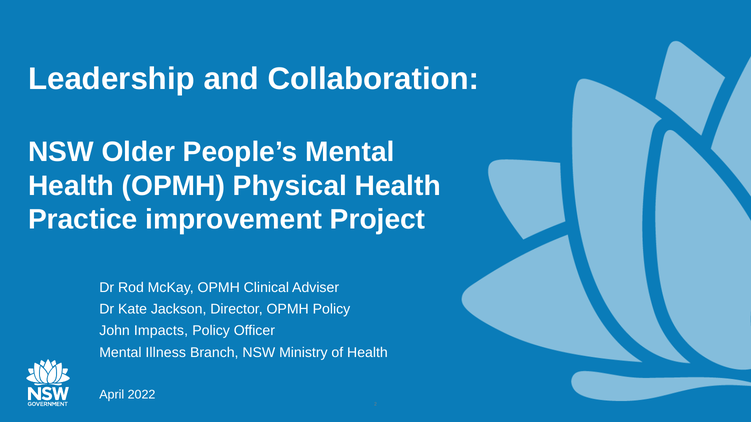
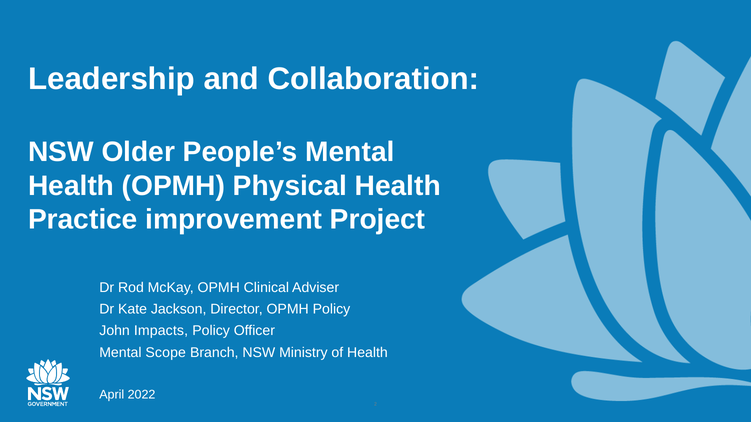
Illness: Illness -> Scope (166, 353)
